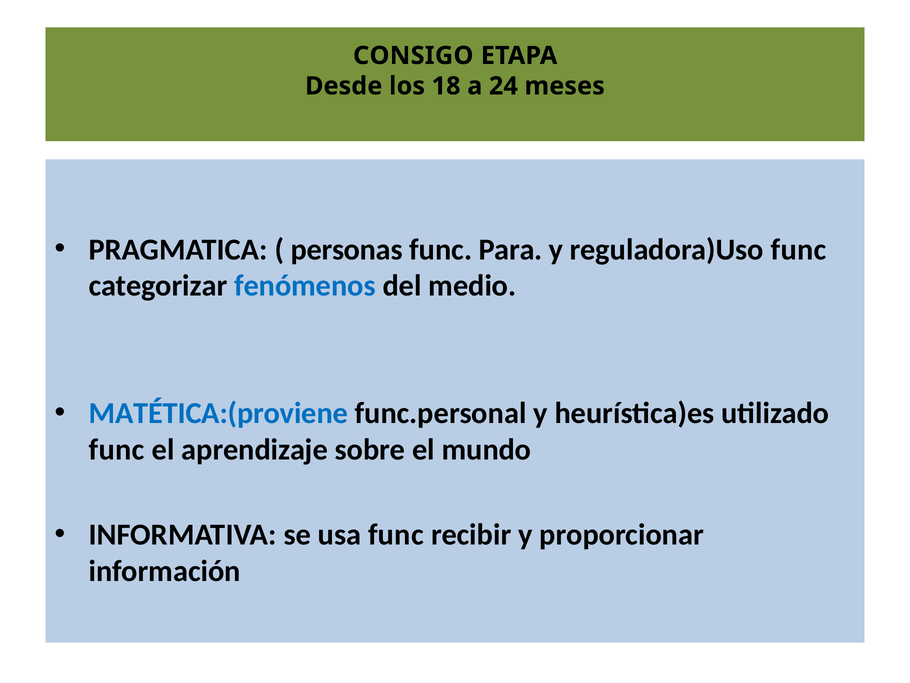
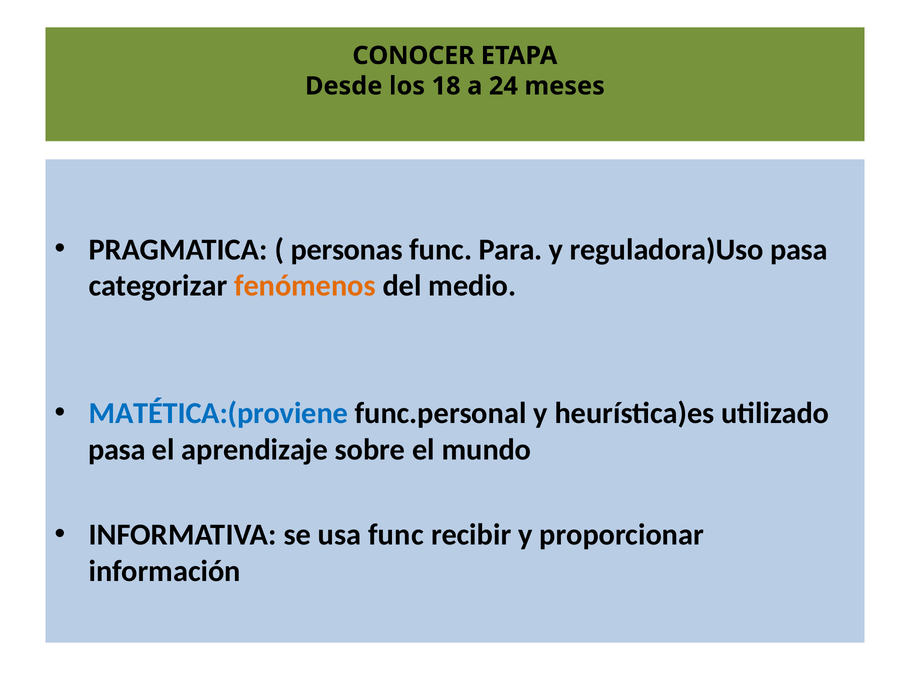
CONSIGO: CONSIGO -> CONOCER (413, 56)
reguladora)Uso func: func -> pasa (799, 249)
fenómenos colour: blue -> orange (305, 286)
func: func -> pasa (117, 450)
